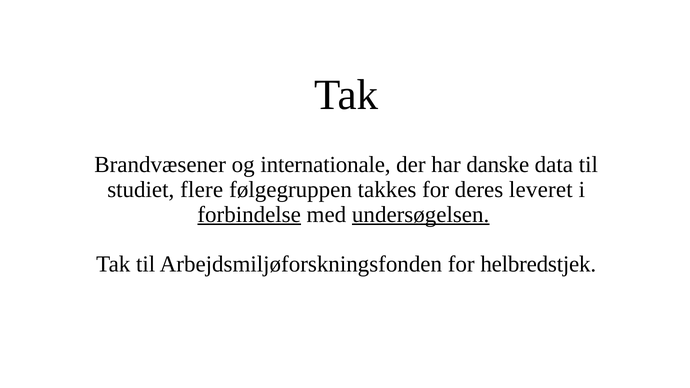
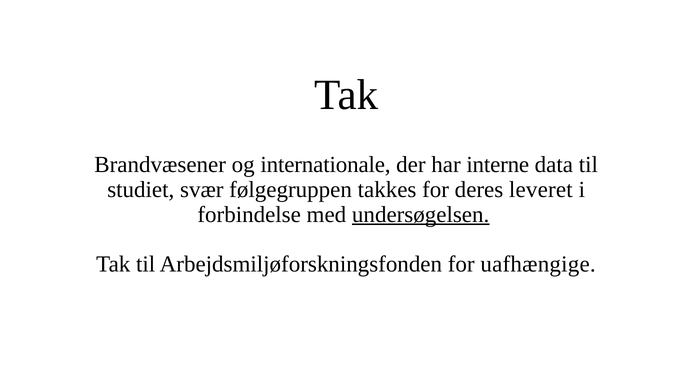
danske: danske -> interne (498, 165)
flere: flere -> svær (202, 190)
forbindelse underline: present -> none (249, 215)
helbredstjek: helbredstjek -> uafhængige (538, 264)
